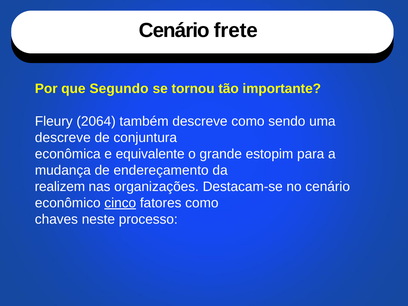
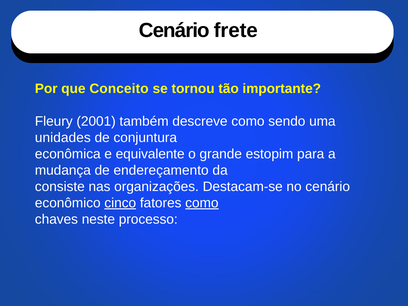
Segundo: Segundo -> Conceito (119, 89)
2064: 2064 -> 2001 (96, 121)
descreve: descreve -> unidades (63, 138)
realizem: realizem -> consiste (60, 187)
como underline: none -> present (202, 203)
